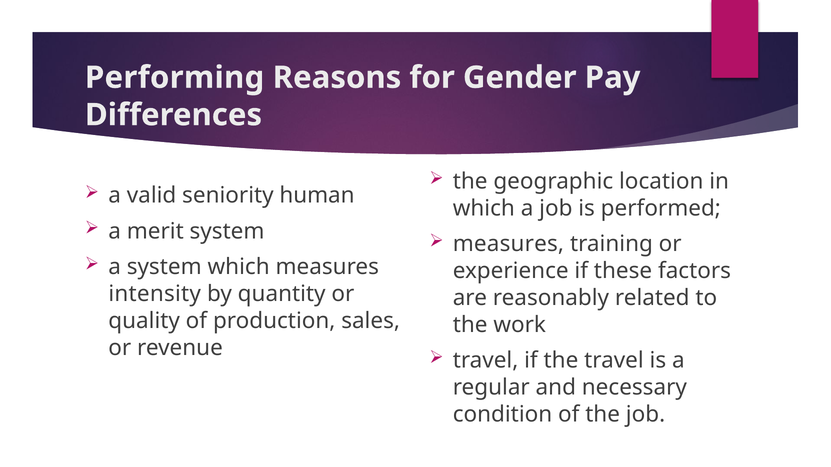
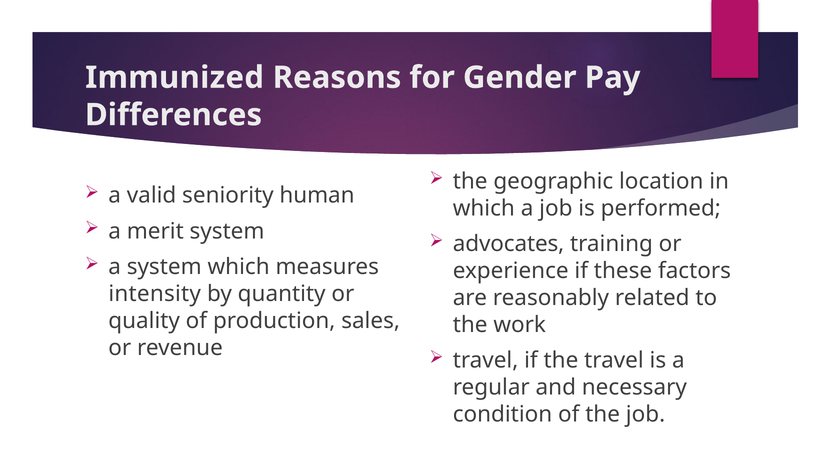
Performing: Performing -> Immunized (175, 78)
measures: measures -> advocates (509, 244)
